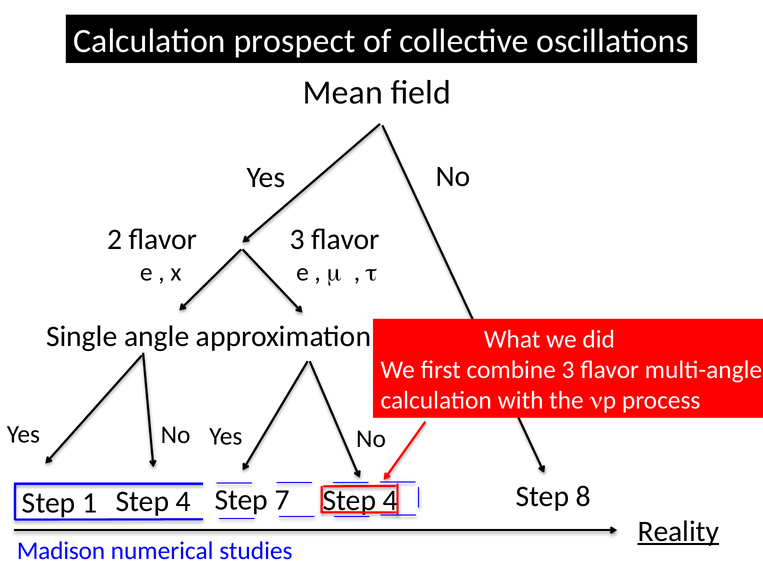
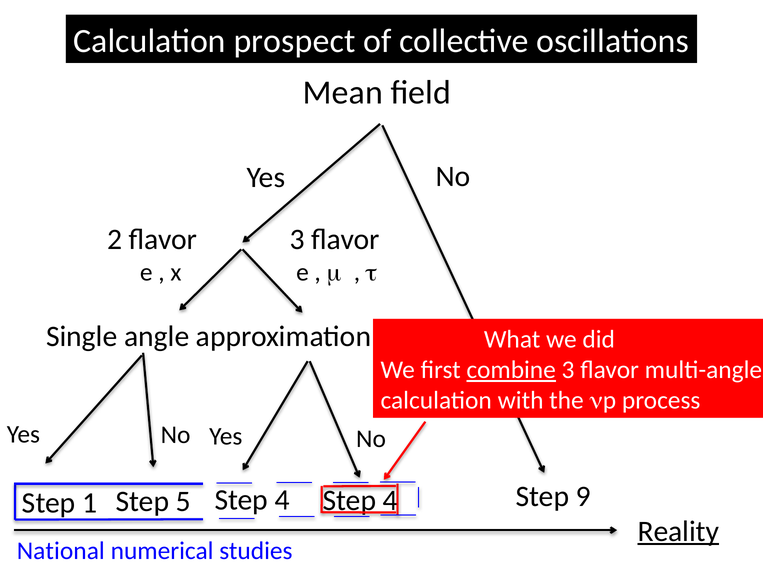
combine underline: none -> present (511, 370)
8: 8 -> 9 (583, 497)
7: 7 -> 4 (282, 500)
4: 4 -> 5 (183, 502)
Madison: Madison -> National (61, 551)
